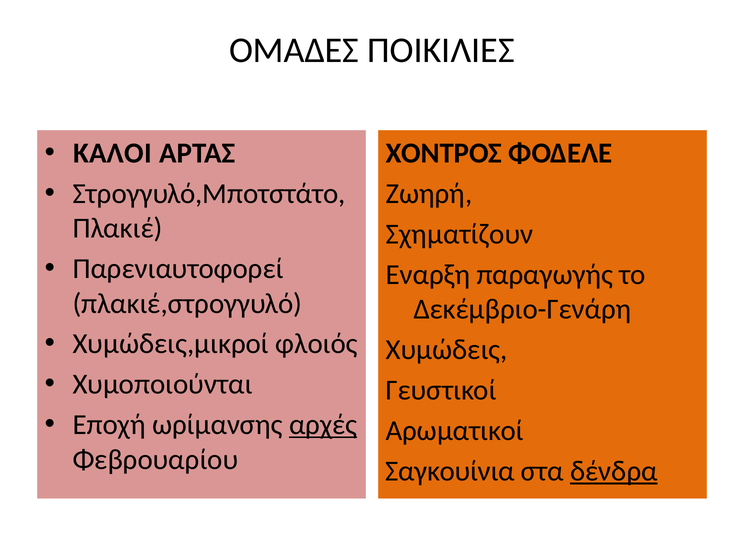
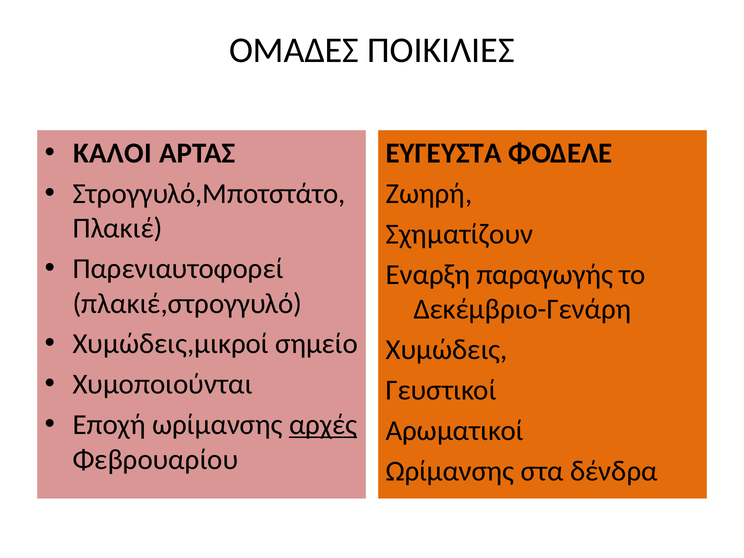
ΧΟΝΤΡΟΣ: ΧΟΝΤΡΟΣ -> ΕΥΓΕΥΣΤΑ (444, 153)
φλοιός: φλοιός -> σημείο (317, 344)
Σαγκουίνια: Σαγκουίνια -> Ωρίμανσης (450, 471)
δένδρα underline: present -> none (614, 471)
